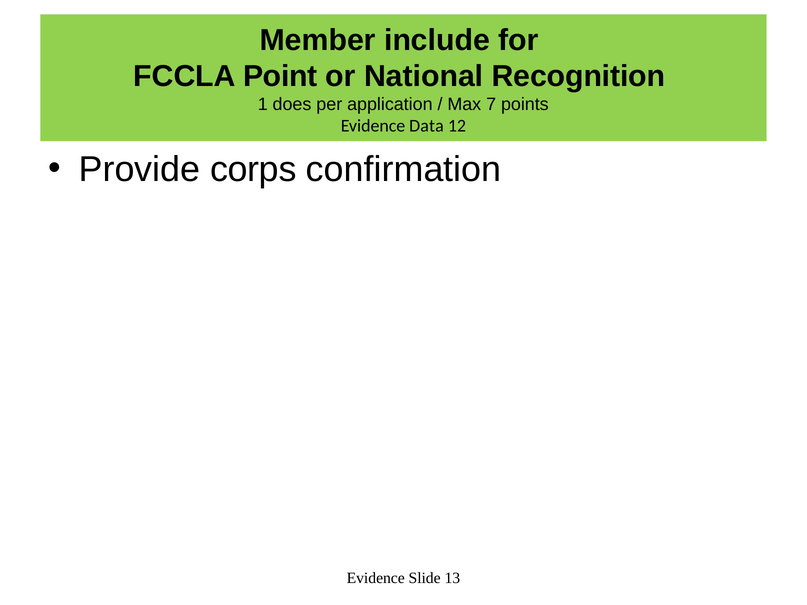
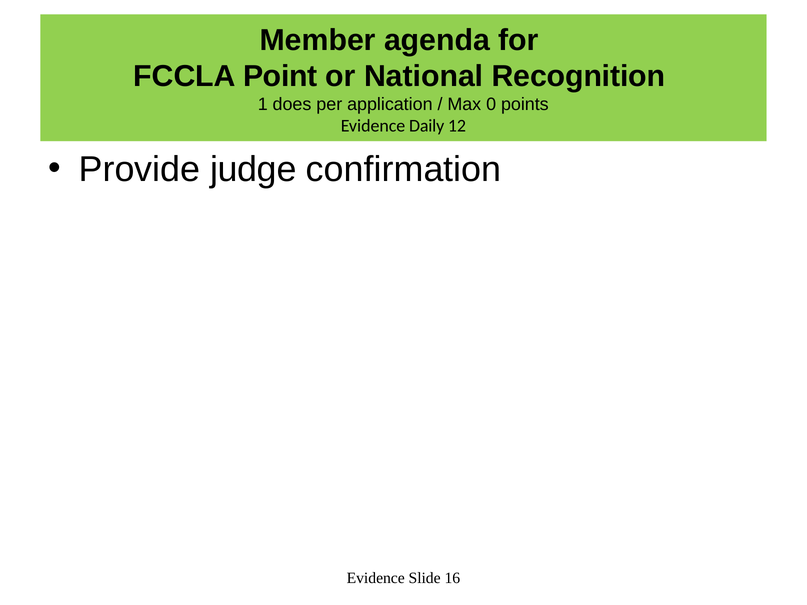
include: include -> agenda (437, 40)
7: 7 -> 0 (491, 105)
Data: Data -> Daily (427, 126)
corps: corps -> judge (253, 169)
13: 13 -> 16 (452, 578)
